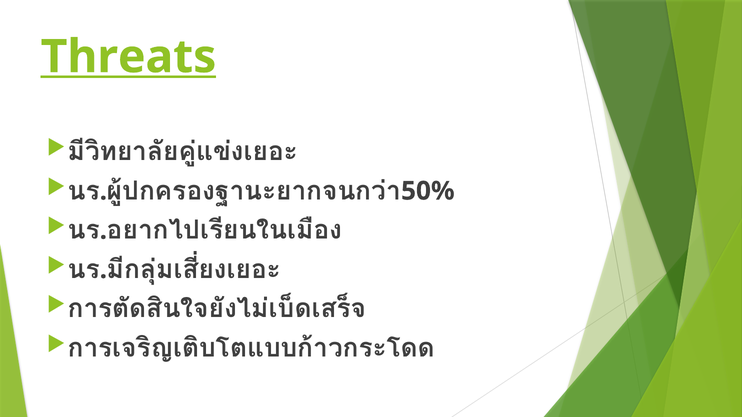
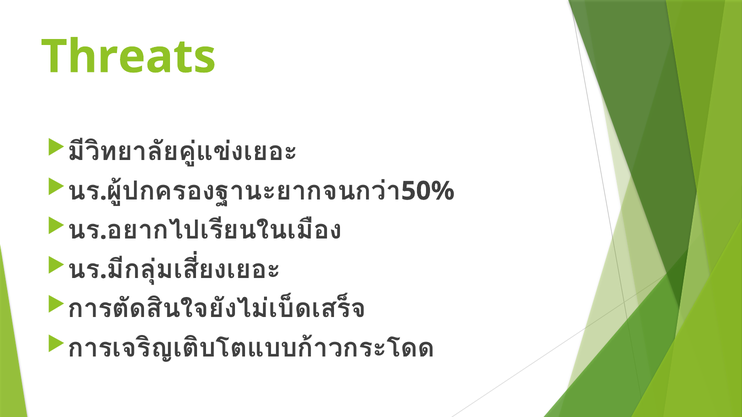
Threats underline: present -> none (129, 57)
